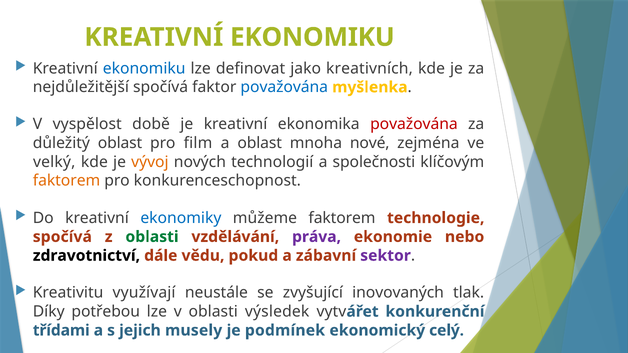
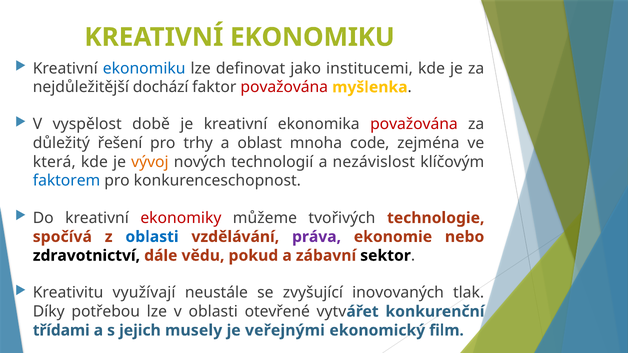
kreativních: kreativních -> institucemi (369, 68)
nejdůležitější spočívá: spočívá -> dochází (161, 87)
považována colour: blue -> red (284, 87)
důležitý oblast: oblast -> řešení (120, 143)
film: film -> trhy (198, 143)
nové: nové -> code (370, 143)
velký: velký -> která (54, 162)
společnosti: společnosti -> nezávislost (374, 162)
faktorem colour: orange -> blue (67, 181)
ekonomiky colour: blue -> red (181, 218)
můžeme faktorem: faktorem -> tvořivých (342, 218)
oblasti colour: green -> blue (152, 237)
sektor colour: purple -> black (386, 256)
výsledek: výsledek -> otevřené (277, 312)
podmínek: podmínek -> veřejnými (285, 331)
celý: celý -> film (447, 331)
